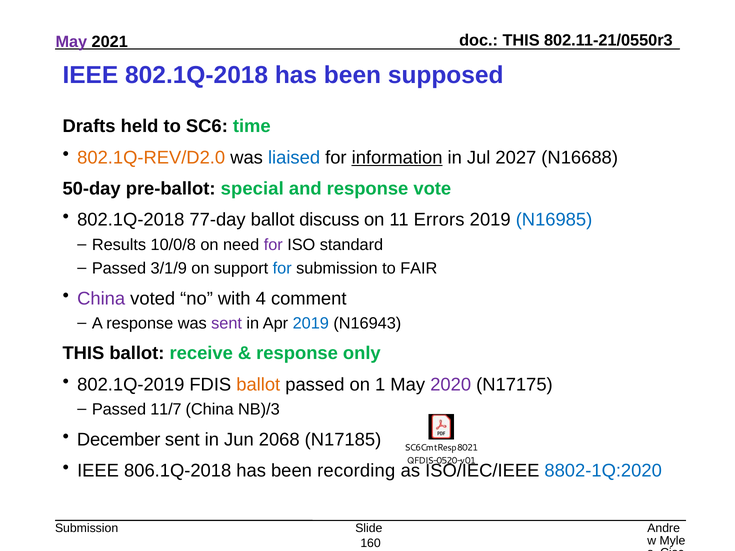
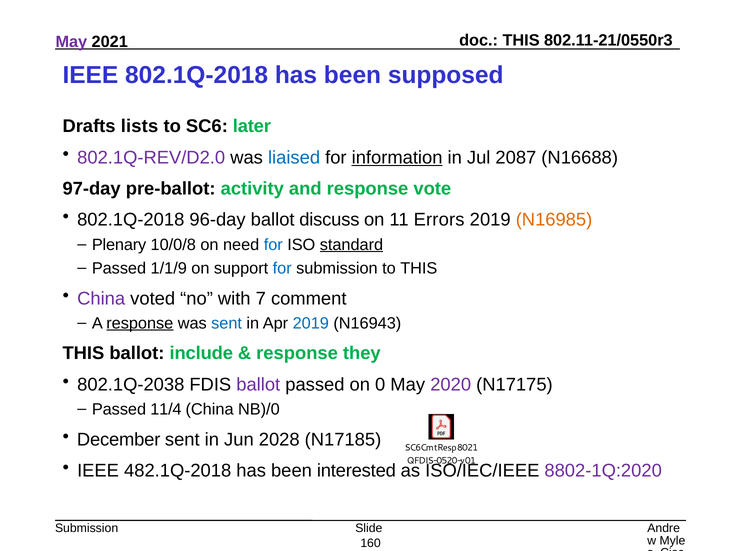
held: held -> lists (139, 126)
time: time -> later (252, 126)
802.1Q-REV/D2.0 colour: orange -> purple (151, 158)
2027: 2027 -> 2087 (516, 158)
50-day: 50-day -> 97-day (92, 189)
special: special -> activity (252, 189)
77-day: 77-day -> 96-day (218, 220)
N16985 colour: blue -> orange (554, 220)
Results: Results -> Plenary (119, 245)
for colour: purple -> blue (273, 245)
standard underline: none -> present (351, 245)
3/1/9: 3/1/9 -> 1/1/9 (169, 268)
to FAIR: FAIR -> THIS (419, 268)
4: 4 -> 7 (261, 299)
response underline: none -> present (140, 323)
sent colour: purple -> blue (227, 323)
receive: receive -> include (201, 354)
only: only -> they (362, 354)
802.1Q-2019: 802.1Q-2019 -> 802.1Q-2038 (131, 385)
ballot colour: orange -> purple (258, 385)
1: 1 -> 0 (380, 385)
11/7: 11/7 -> 11/4 (166, 410)
NB)/3: NB)/3 -> NB)/0 (259, 410)
2068: 2068 -> 2028 (279, 440)
806.1Q-2018: 806.1Q-2018 -> 482.1Q-2018 (178, 471)
recording: recording -> interested (356, 471)
8802-1Q:2020 colour: blue -> purple (603, 471)
